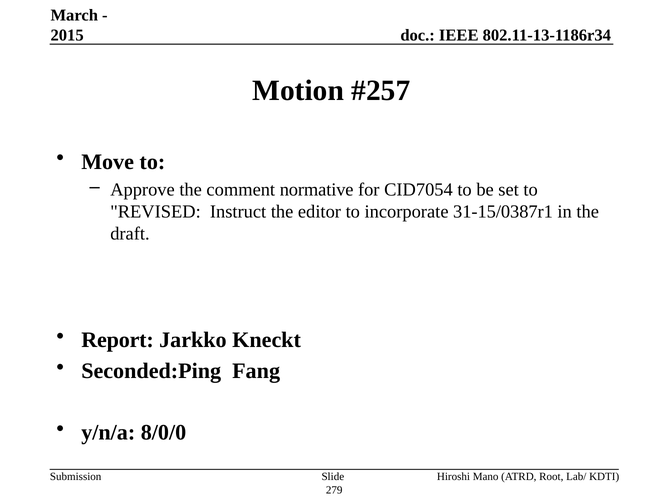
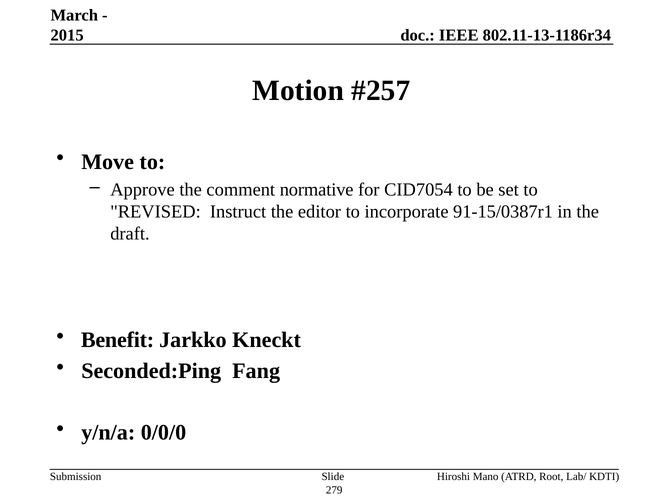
31-15/0387r1: 31-15/0387r1 -> 91-15/0387r1 (503, 212)
Report: Report -> Benefit (118, 340)
8/0/0: 8/0/0 -> 0/0/0 (163, 433)
